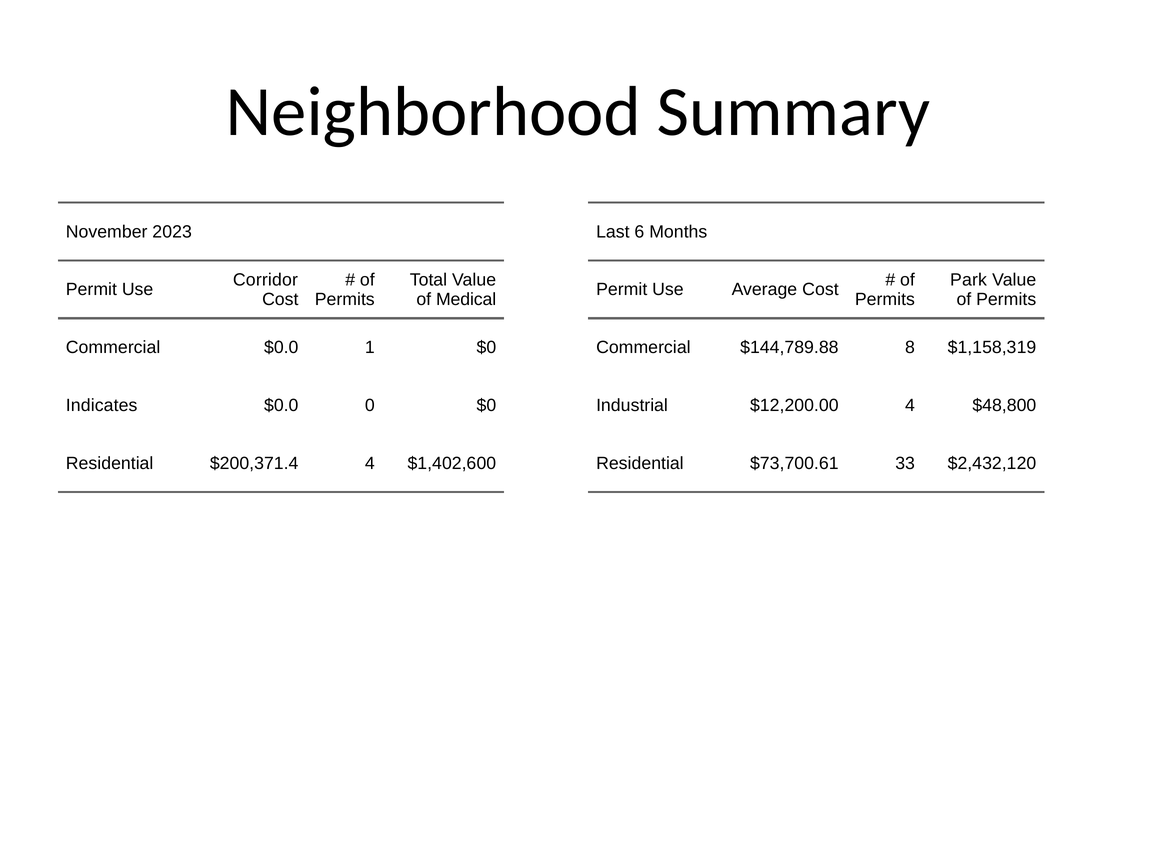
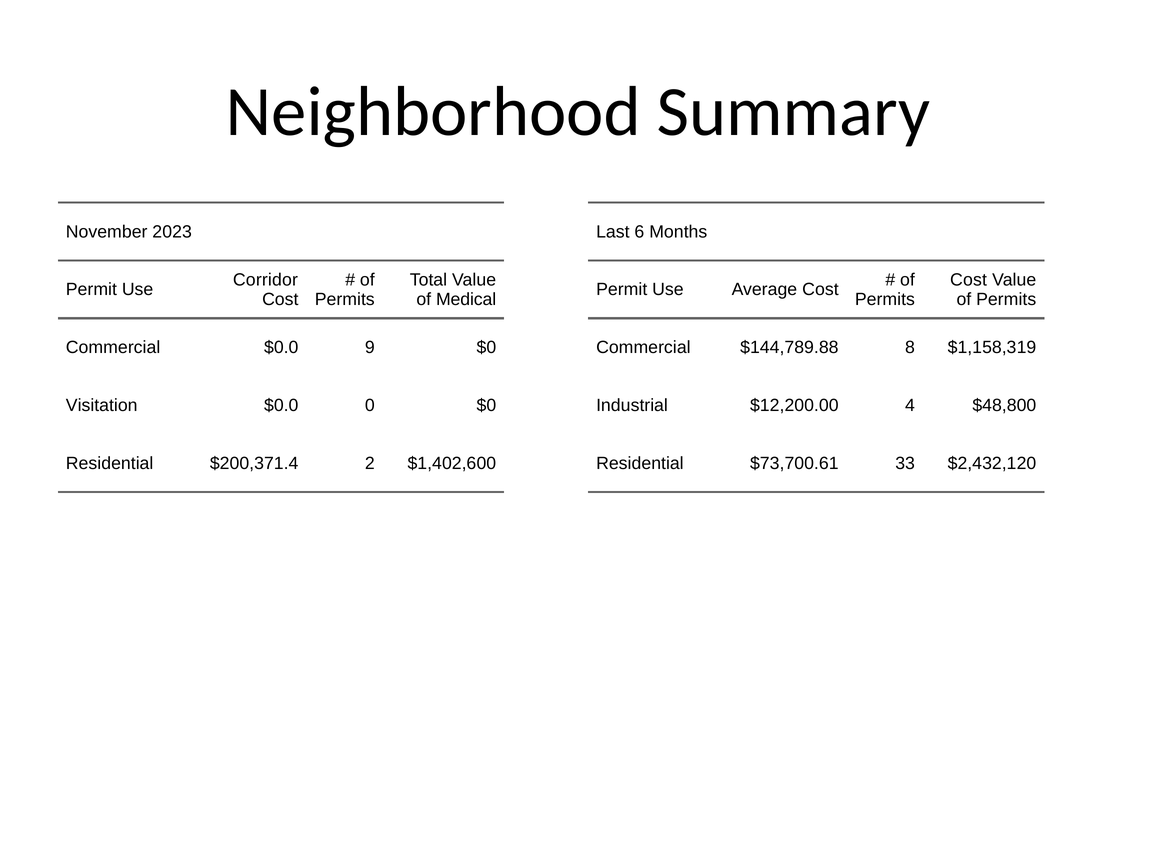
Park: Park -> Cost (969, 280)
1: 1 -> 9 (370, 347)
Indicates: Indicates -> Visitation (102, 405)
$200,371.4 4: 4 -> 2 (370, 463)
